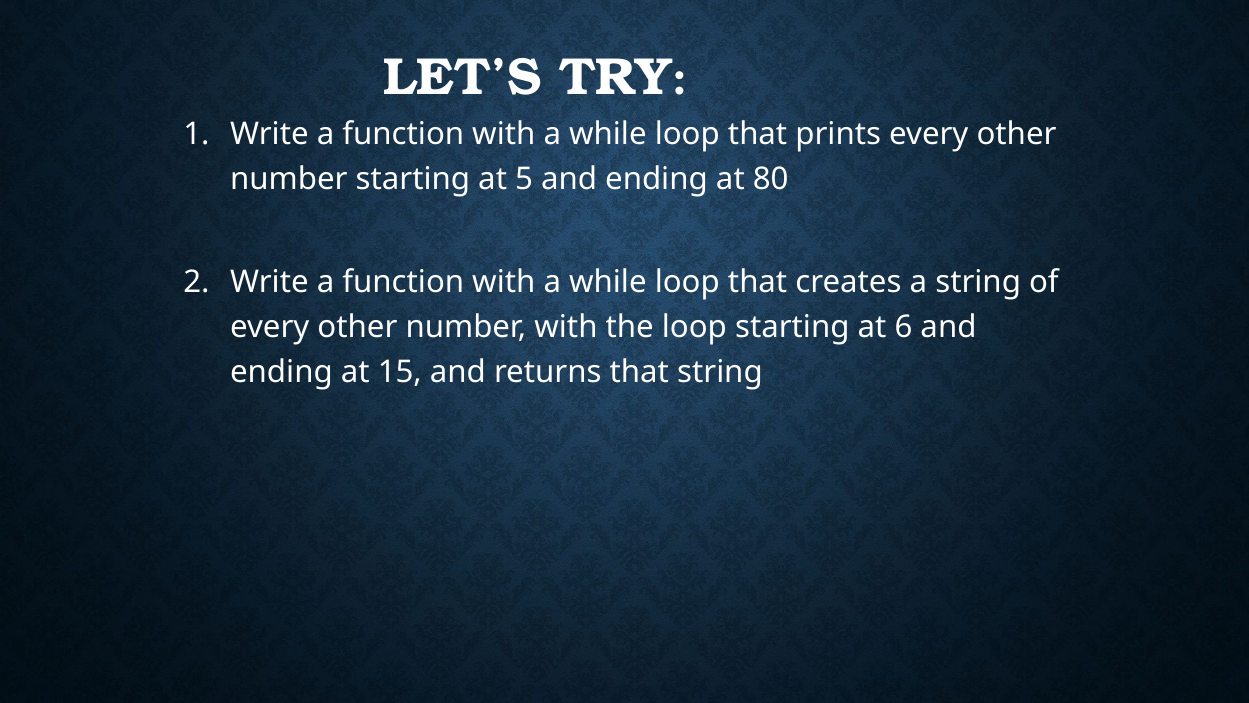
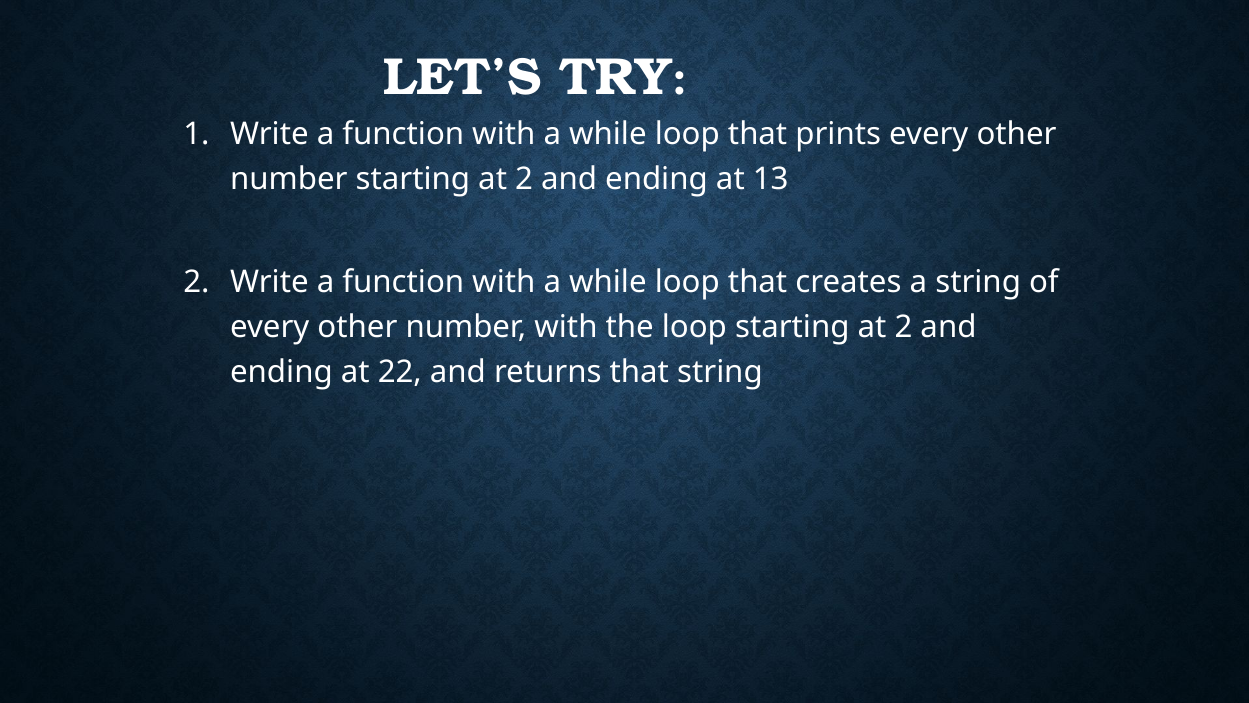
number starting at 5: 5 -> 2 (524, 180)
80: 80 -> 13 (771, 180)
loop starting at 6: 6 -> 2 (903, 327)
15: 15 -> 22 (400, 372)
